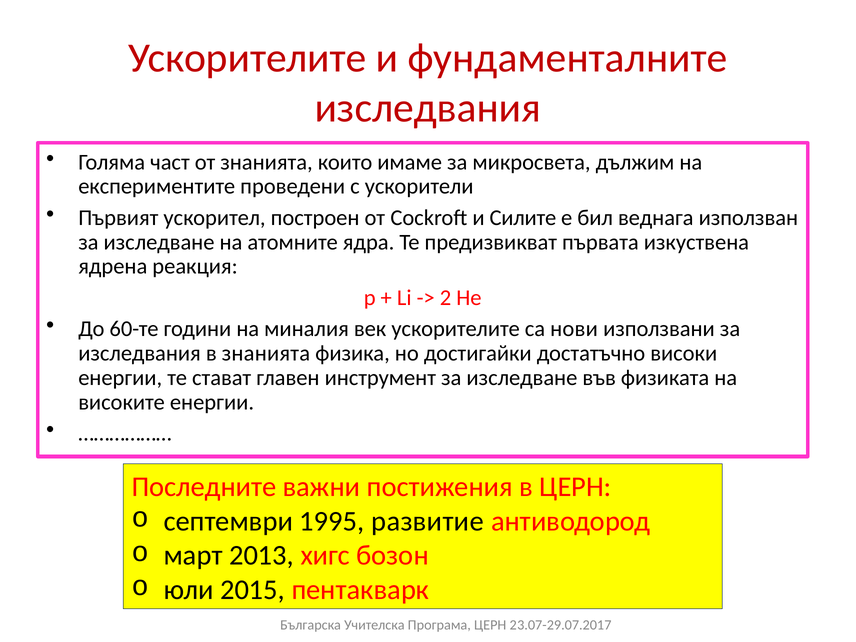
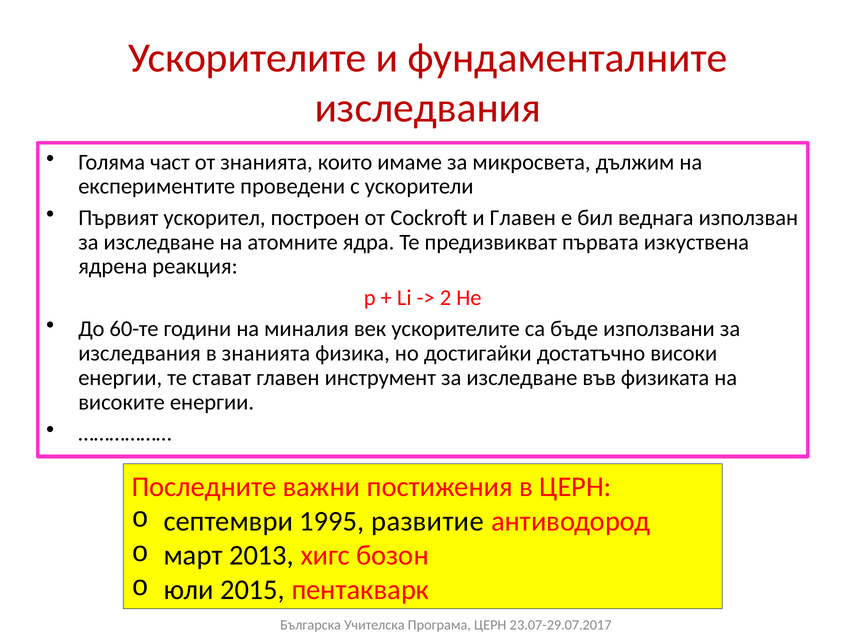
и Силите: Силите -> Главен (523, 218)
нови: нови -> бъде (574, 329)
